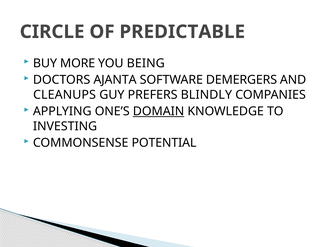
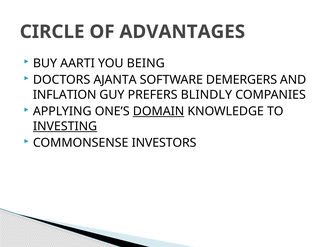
PREDICTABLE: PREDICTABLE -> ADVANTAGES (182, 32)
MORE: MORE -> AARTI (78, 63)
CLEANUPS: CLEANUPS -> INFLATION (65, 95)
INVESTING underline: none -> present (65, 126)
POTENTIAL: POTENTIAL -> INVESTORS (164, 143)
